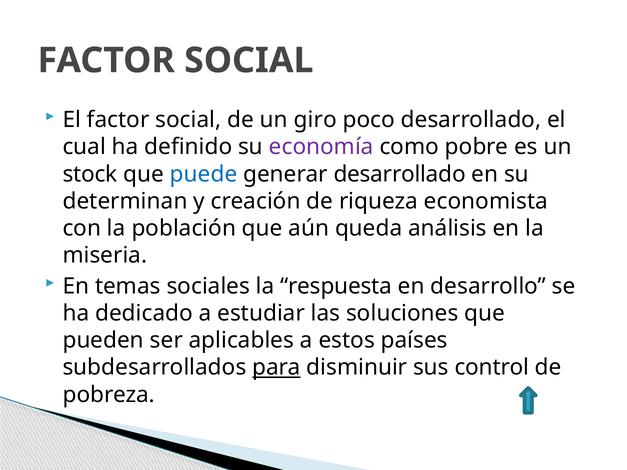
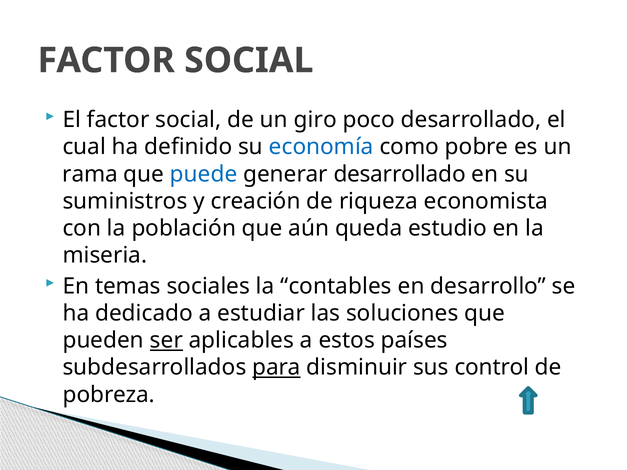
economía colour: purple -> blue (321, 147)
stock: stock -> rama (90, 174)
determinan: determinan -> suministros (125, 201)
análisis: análisis -> estudio (448, 228)
respuesta: respuesta -> contables (336, 286)
ser underline: none -> present (166, 341)
